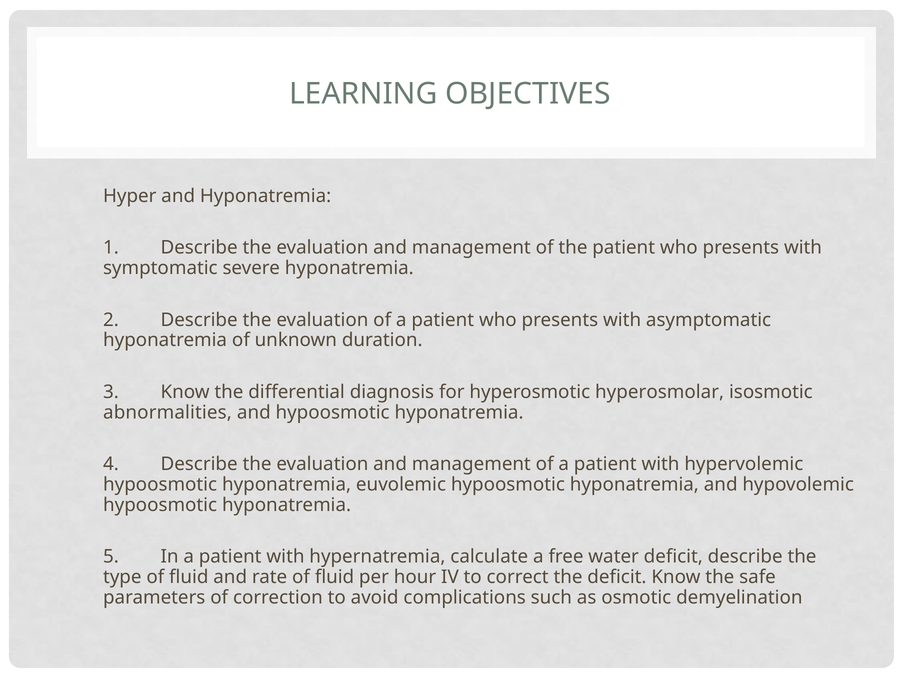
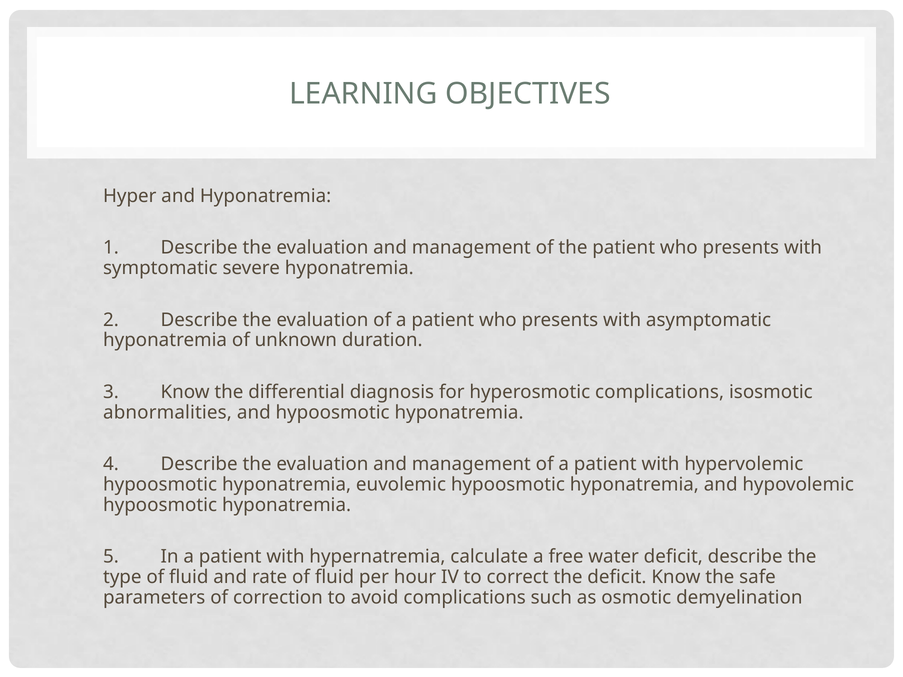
hyperosmotic hyperosmolar: hyperosmolar -> complications (660, 392)
